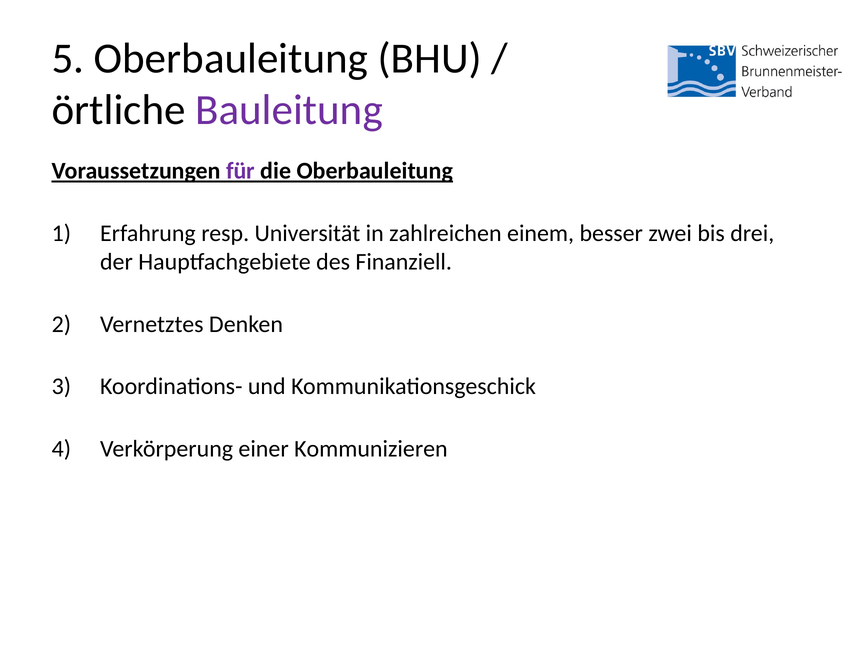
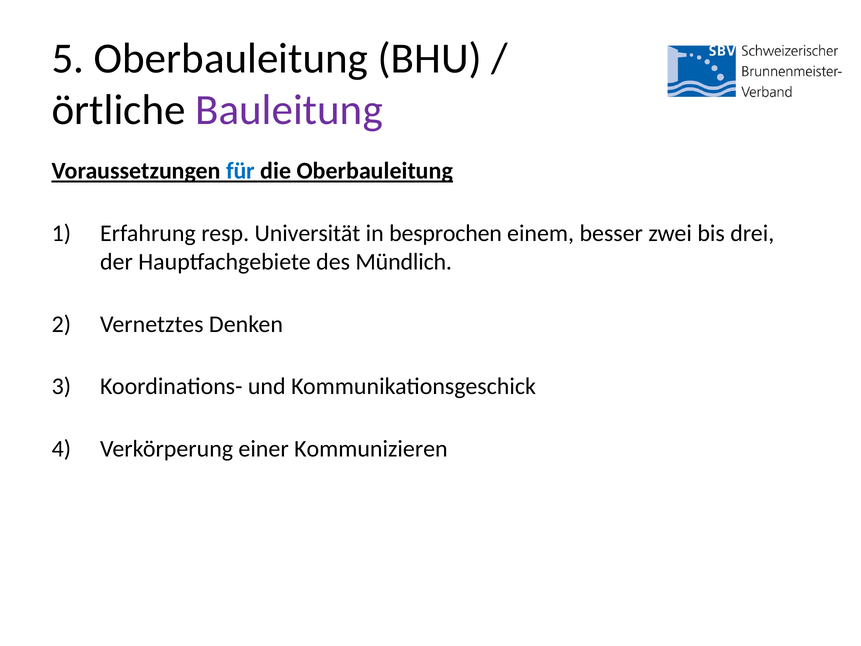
für colour: purple -> blue (241, 171)
zahlreichen: zahlreichen -> besprochen (446, 233)
Finanziell: Finanziell -> Mündlich (404, 262)
